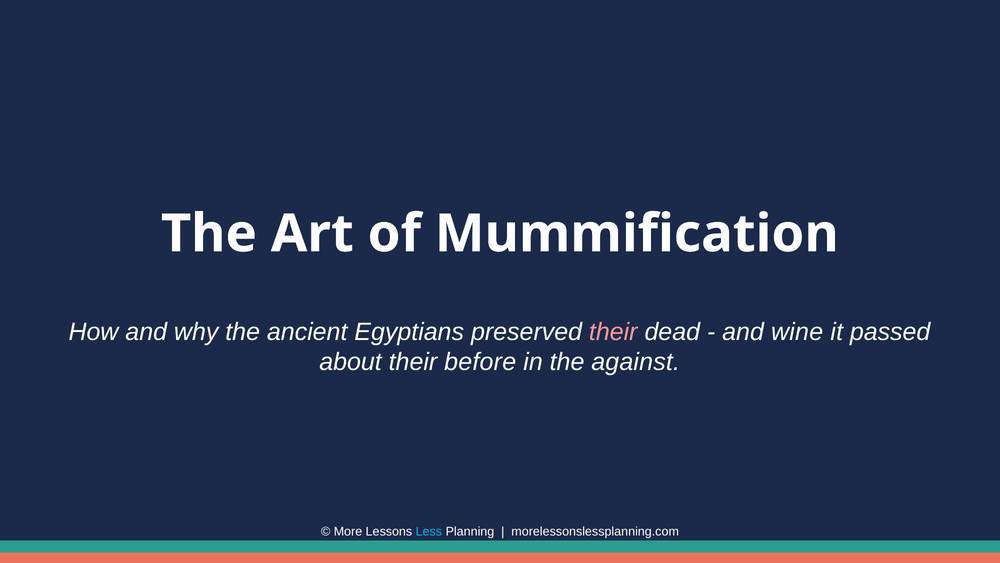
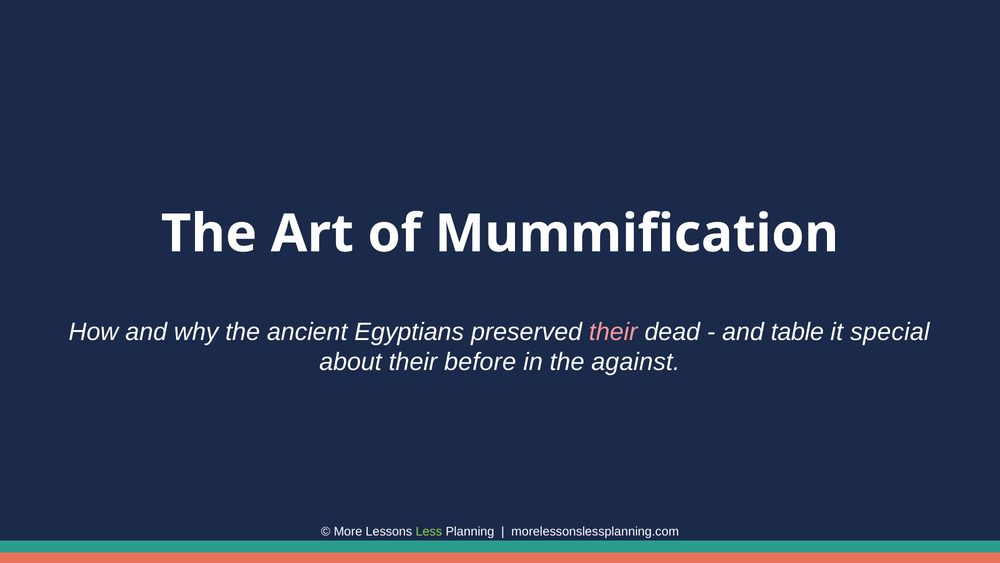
wine: wine -> table (797, 332)
passed: passed -> special (890, 332)
Less colour: light blue -> light green (429, 531)
